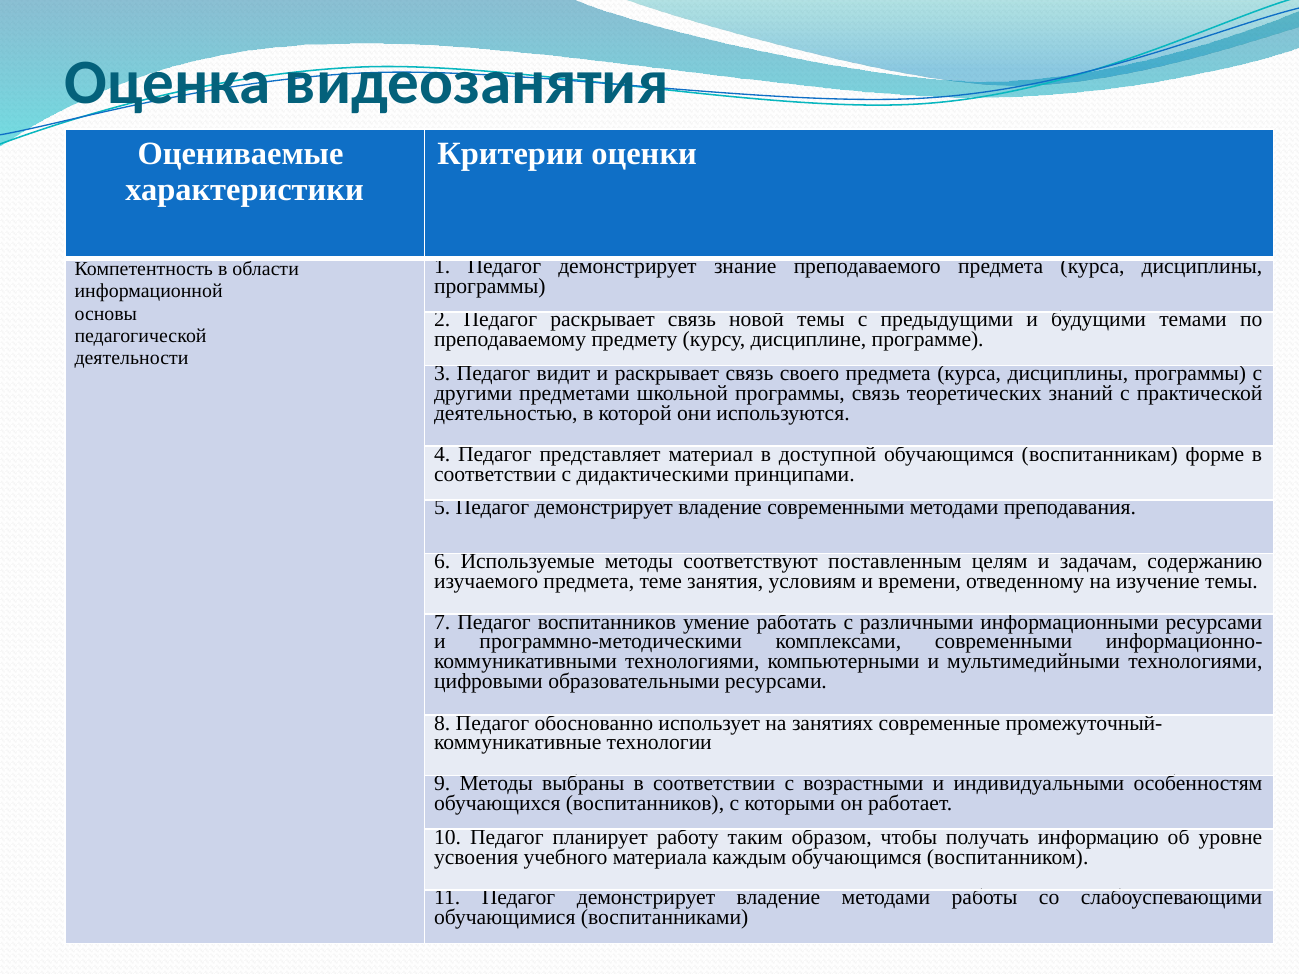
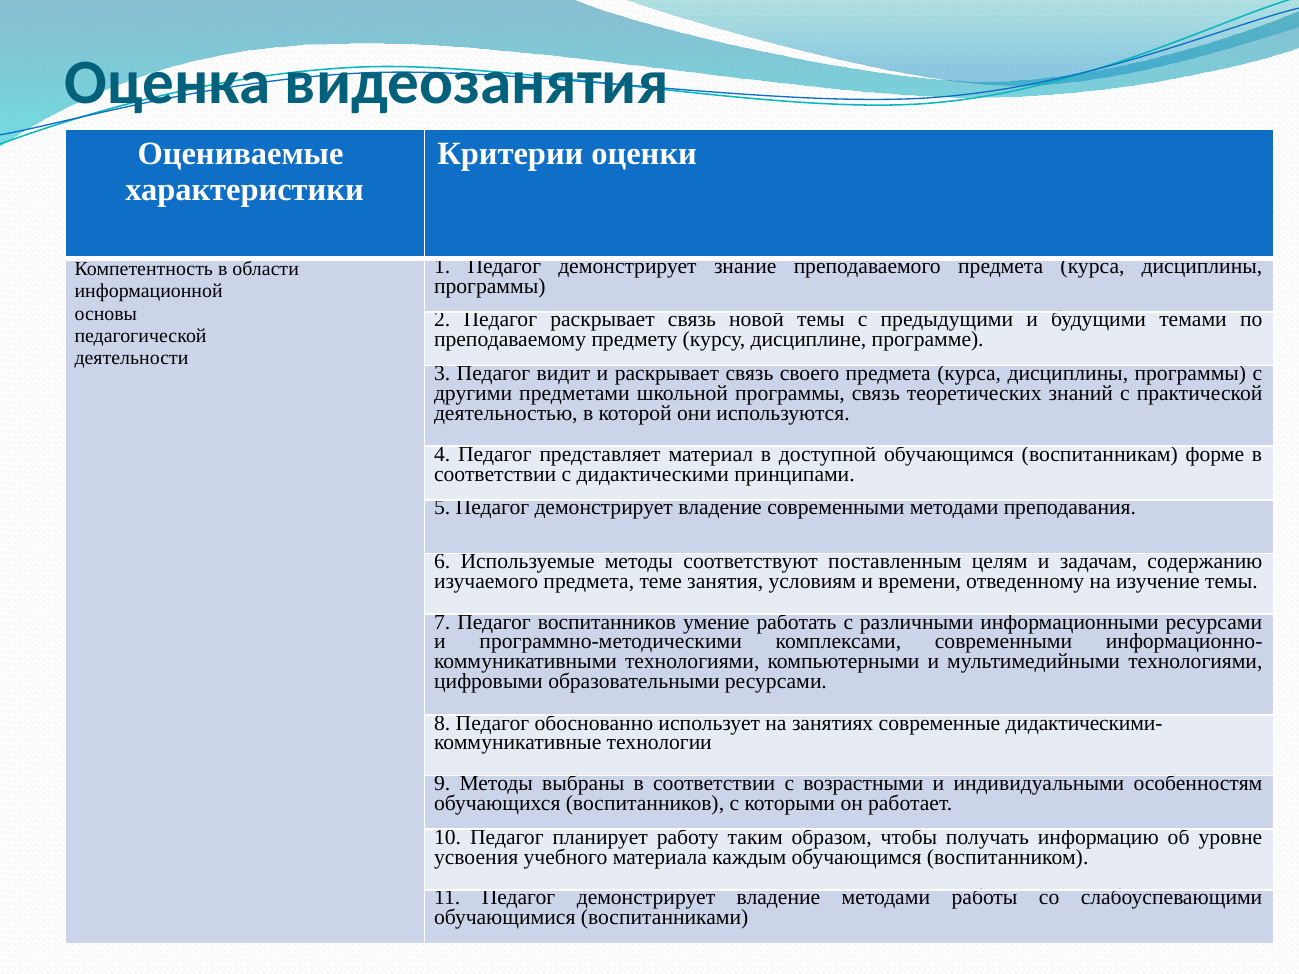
промежуточный-: промежуточный- -> дидактическими- (1084, 723)
